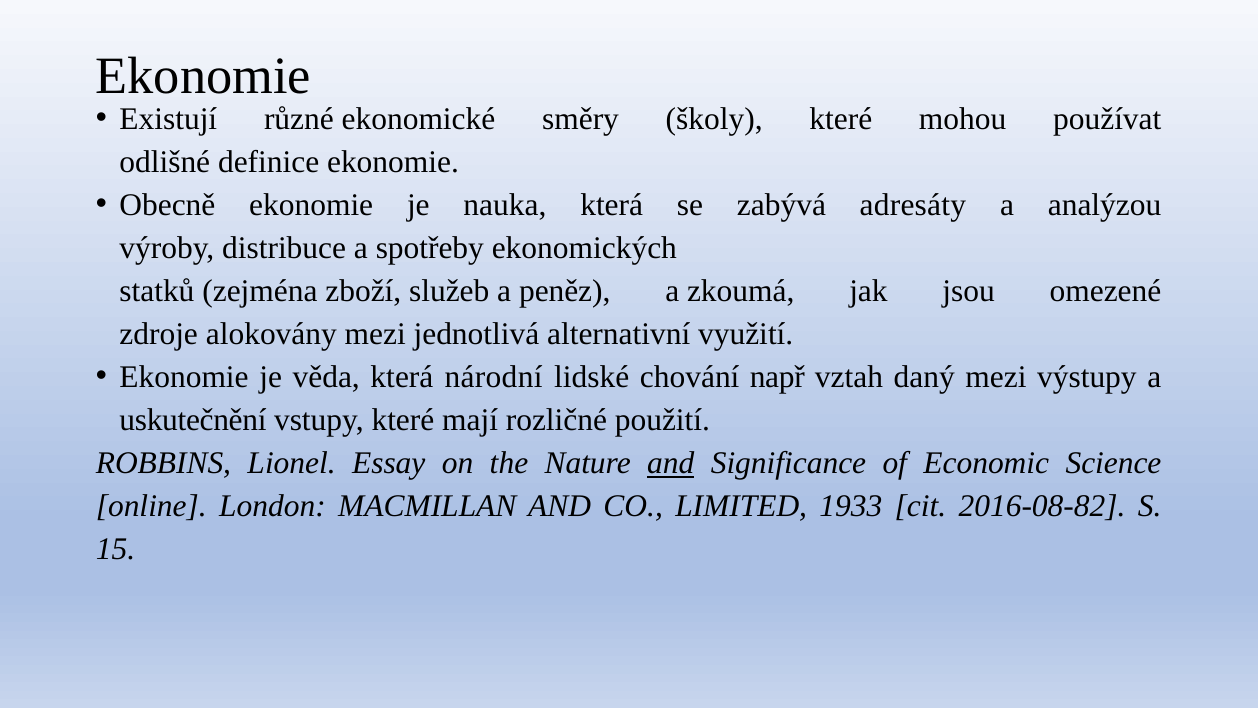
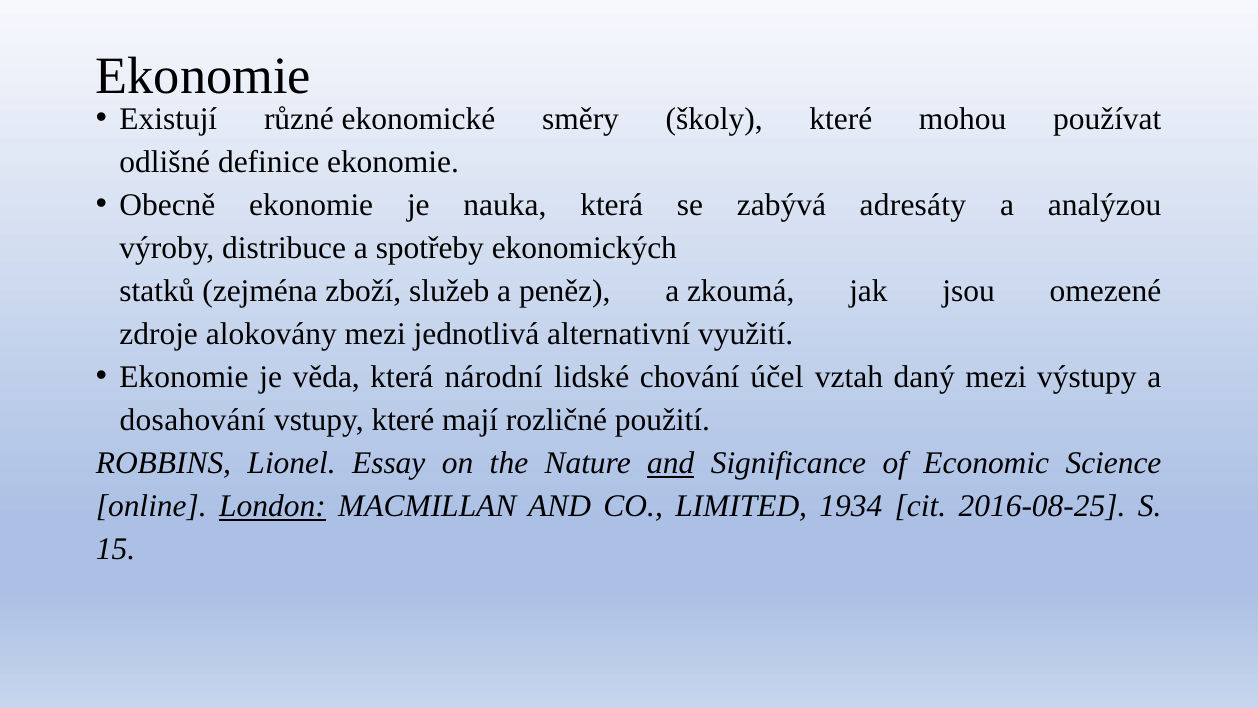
např: např -> účel (777, 377)
uskutečnění: uskutečnění -> dosahování (193, 420)
London underline: none -> present (272, 506)
1933: 1933 -> 1934 (851, 506)
2016-08-82: 2016-08-82 -> 2016-08-25 (1042, 506)
